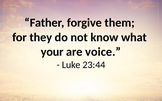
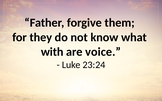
your: your -> with (52, 52)
23:44: 23:44 -> 23:24 (94, 65)
